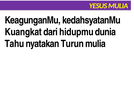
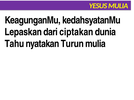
Kuangkat: Kuangkat -> Lepaskan (23, 32)
hidupmu: hidupmu -> ciptakan (76, 32)
